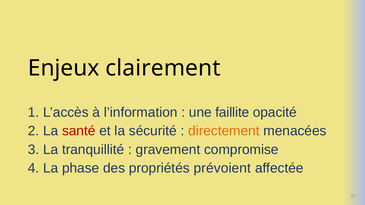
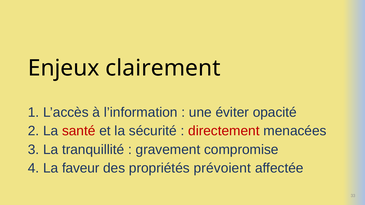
faillite: faillite -> éviter (232, 113)
directement colour: orange -> red (224, 131)
phase: phase -> faveur (81, 168)
